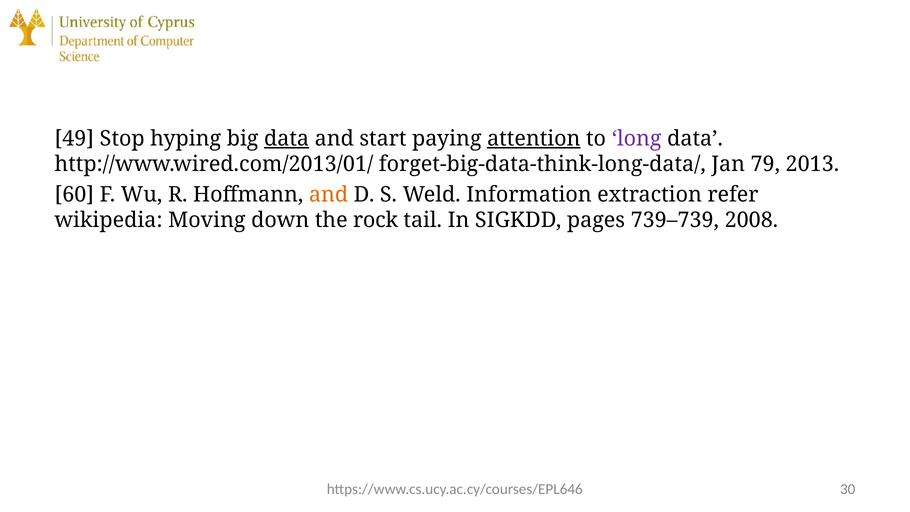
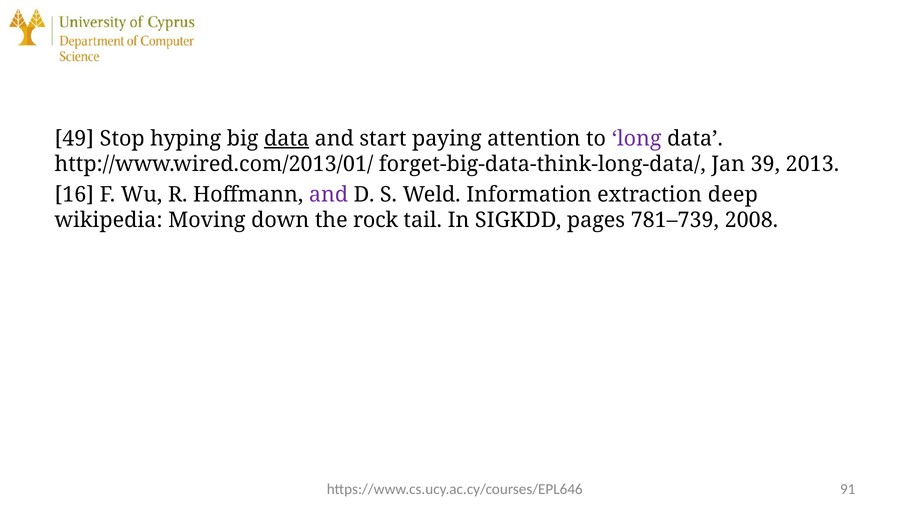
attention underline: present -> none (534, 138)
79: 79 -> 39 (765, 164)
60: 60 -> 16 (74, 194)
and colour: orange -> purple (329, 194)
refer: refer -> deep (733, 194)
739–739: 739–739 -> 781–739 (675, 220)
30: 30 -> 91 (848, 489)
